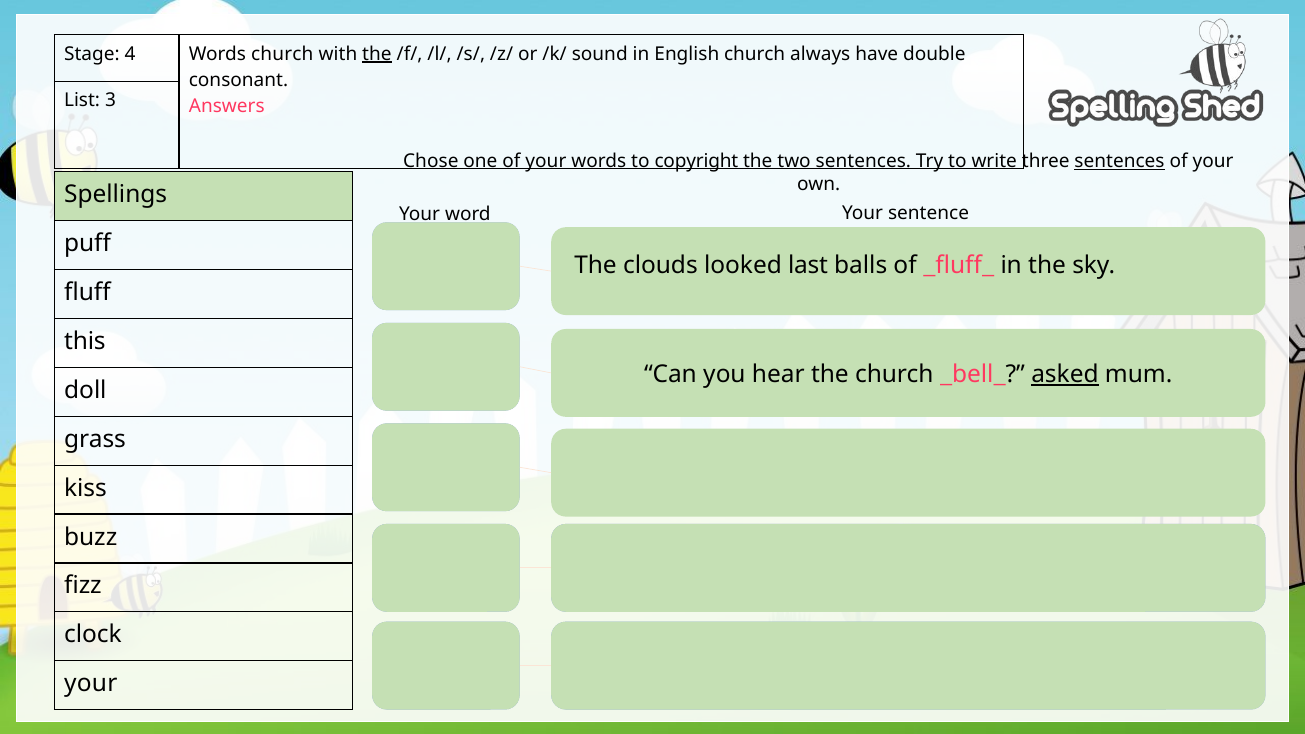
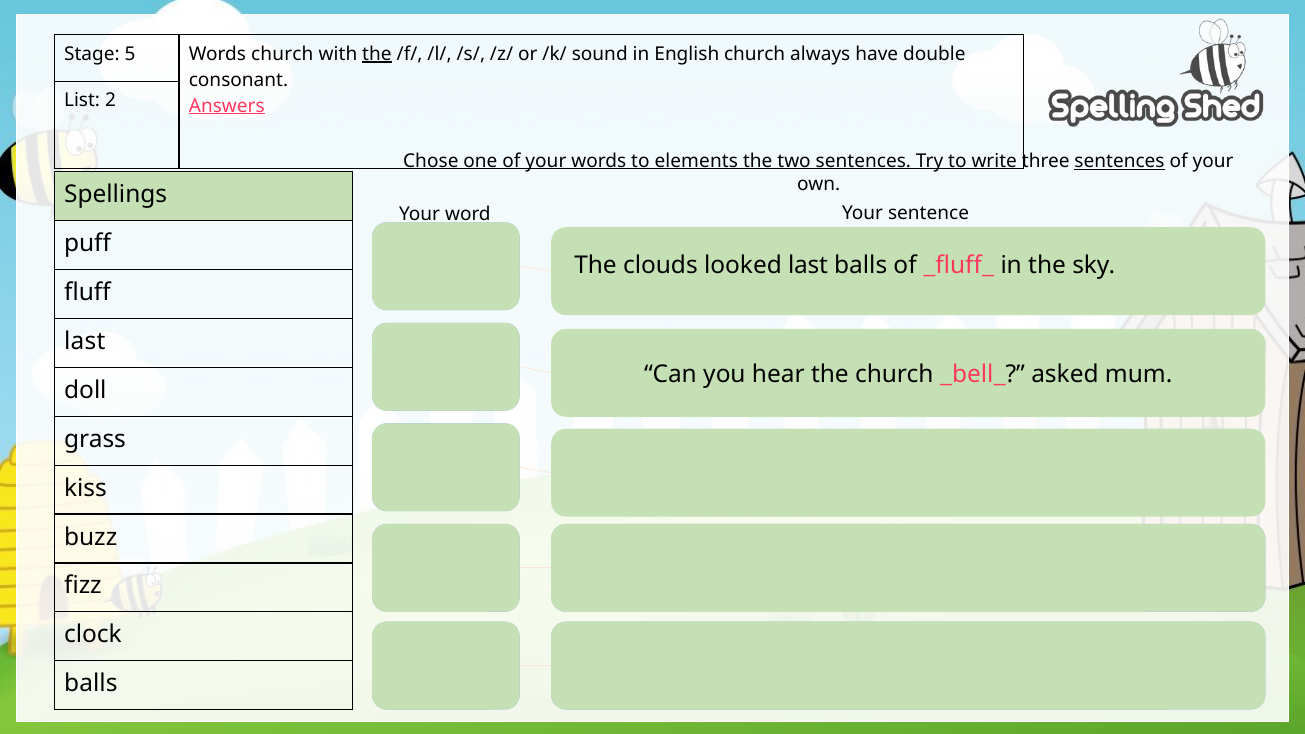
4: 4 -> 5 (130, 54)
3: 3 -> 2 (111, 100)
Answers underline: none -> present (227, 106)
copyright: copyright -> elements (696, 161)
this: this -> last (85, 341)
asked underline: present -> none (1065, 375)
your: your -> balls (91, 684)
